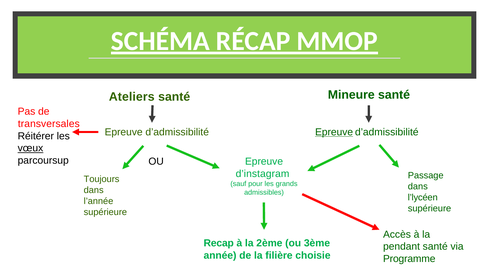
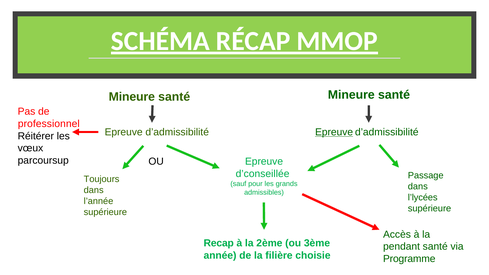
Ateliers: Ateliers -> Mineure (132, 97)
transversales: transversales -> professionnel (49, 124)
vœux underline: present -> none (30, 148)
d’instagram: d’instagram -> d’conseillée (263, 174)
l’lycéen: l’lycéen -> l’lycées (423, 198)
